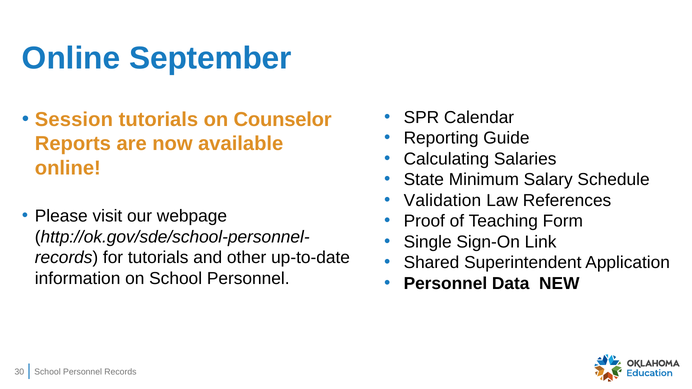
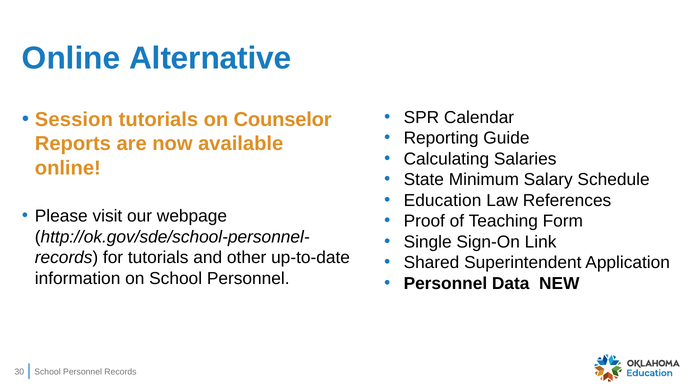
September: September -> Alternative (210, 58)
Validation: Validation -> Education (443, 201)
